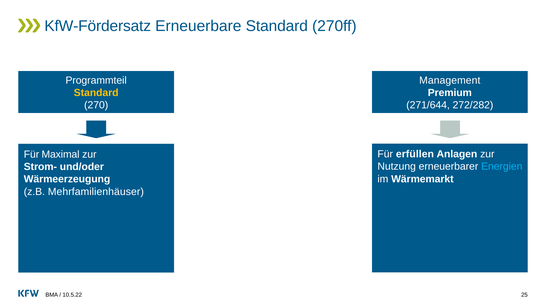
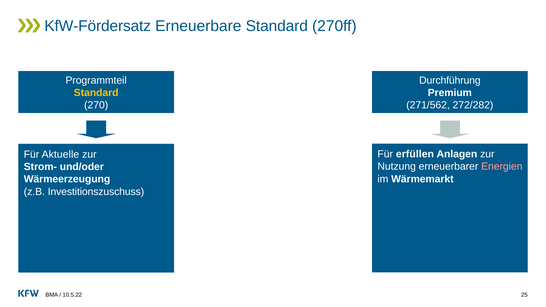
Management: Management -> Durchführung (450, 80)
271/644: 271/644 -> 271/562 (428, 105)
Maximal: Maximal -> Aktuelle (60, 154)
Energien colour: light blue -> pink (502, 167)
Mehrfamilienhäuser: Mehrfamilienhäuser -> Investitionszuschuss (96, 192)
